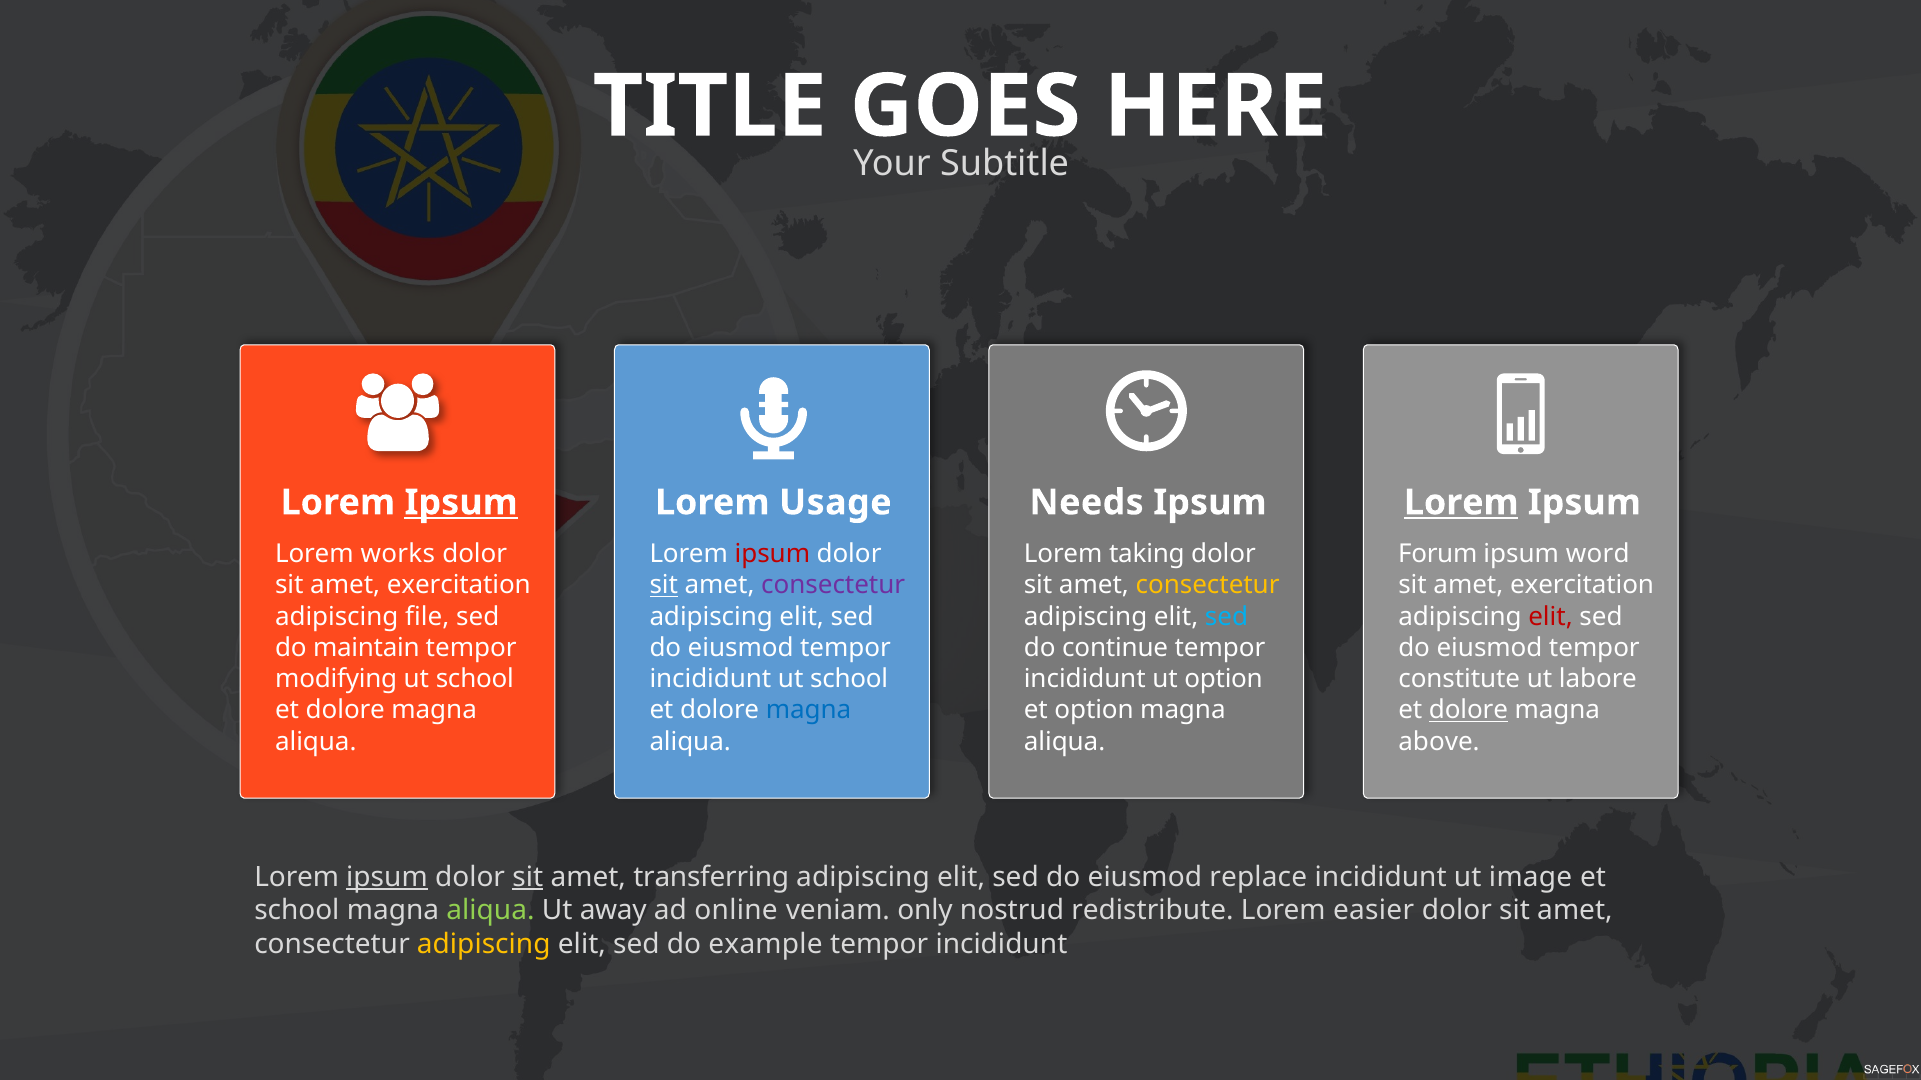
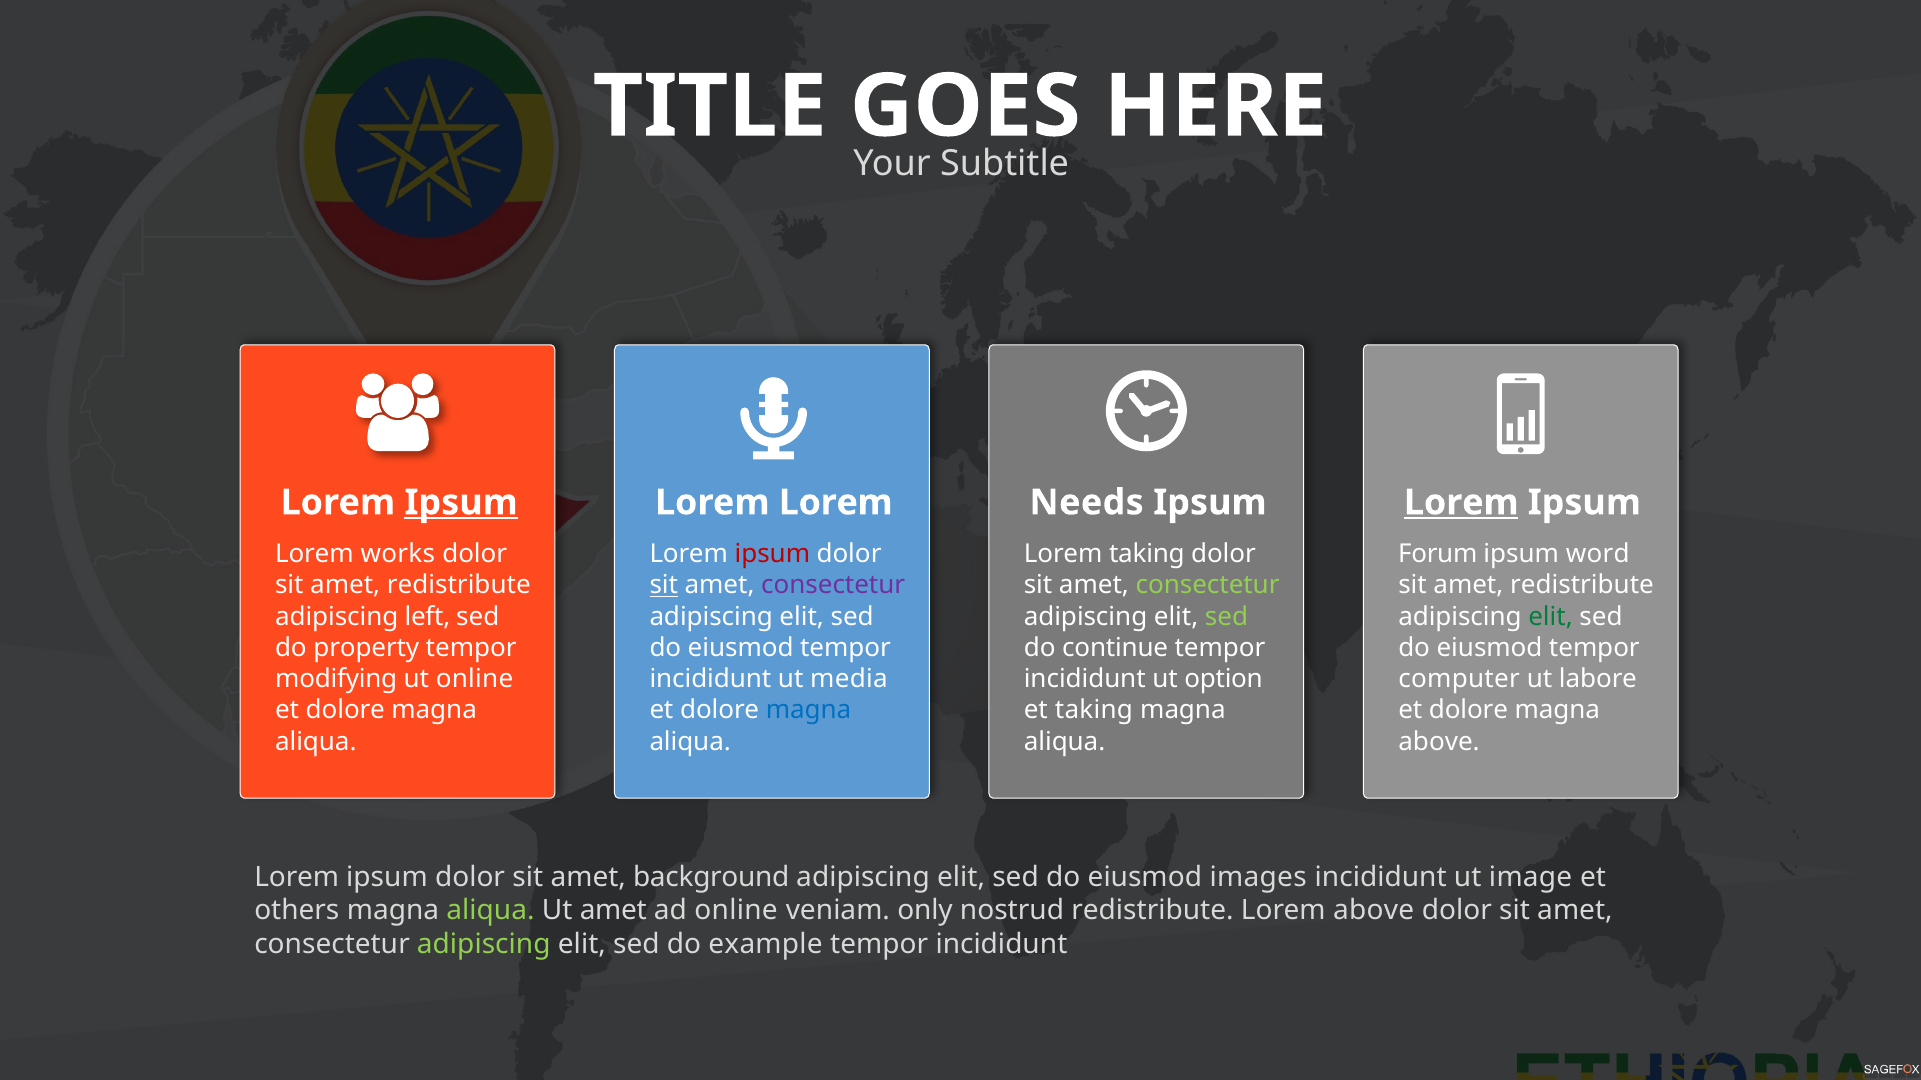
Usage: Usage -> Lorem (836, 503)
exercitation: exercitation -> redistribute (459, 586)
consectetur colour: yellow -> light green (1208, 586)
exercitation: exercitation -> redistribute (1582, 586)
file: file -> left (427, 617)
sed colour: light blue -> light green (1227, 617)
elit colour: red -> green (1551, 617)
maintain: maintain -> property (366, 648)
school: school -> online (475, 679)
incididunt ut school: school -> media (849, 679)
constitute: constitute -> computer (1459, 679)
et option: option -> taking (1094, 711)
dolore underline: present -> none (1468, 711)
ipsum underline: present -> none (387, 877)
sit underline: present -> none (528, 877)
transferring: transferring -> background (711, 877)
replace: replace -> images (1258, 877)
school: school -> others (297, 911)
Ut away: away -> amet (613, 911)
Lorem easier: easier -> above (1374, 911)
adipiscing colour: yellow -> light green (484, 945)
